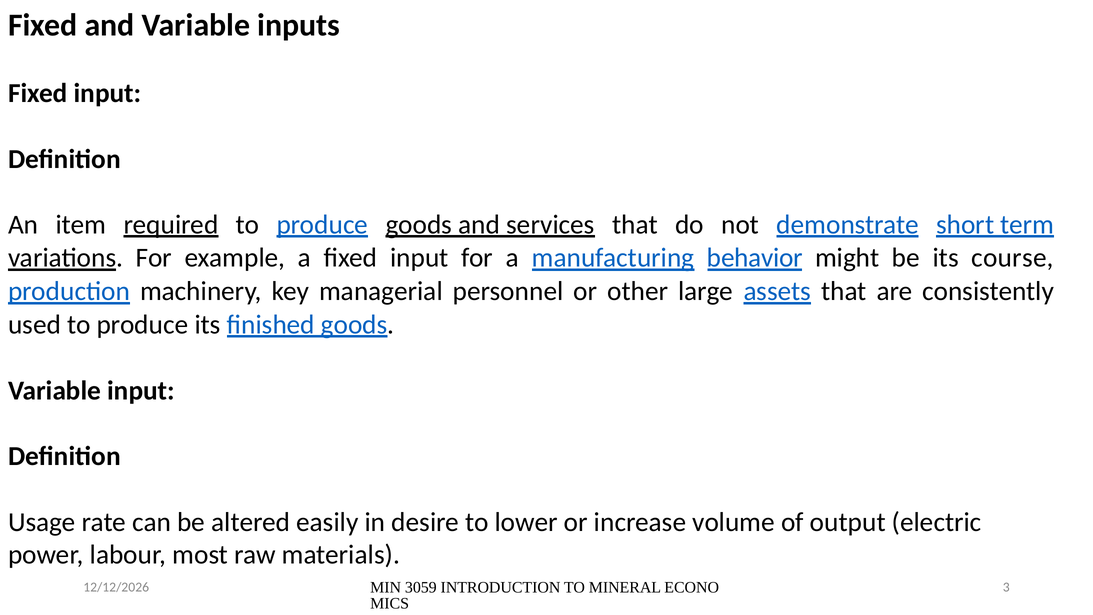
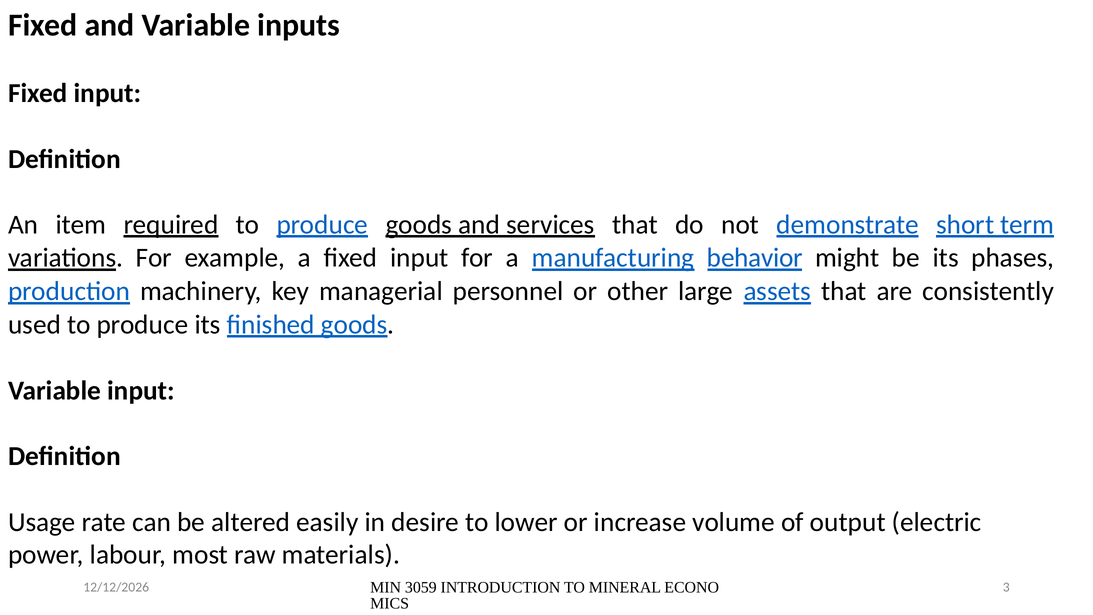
course: course -> phases (1013, 258)
